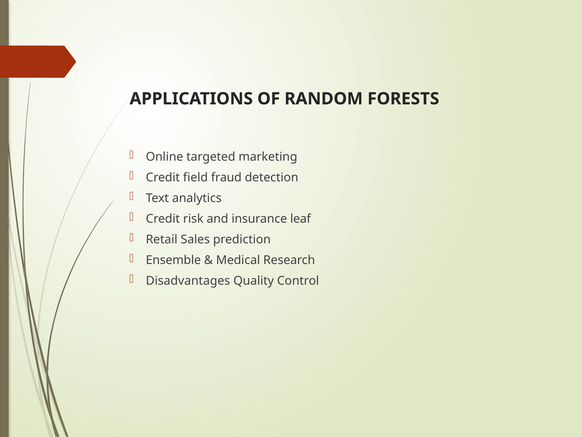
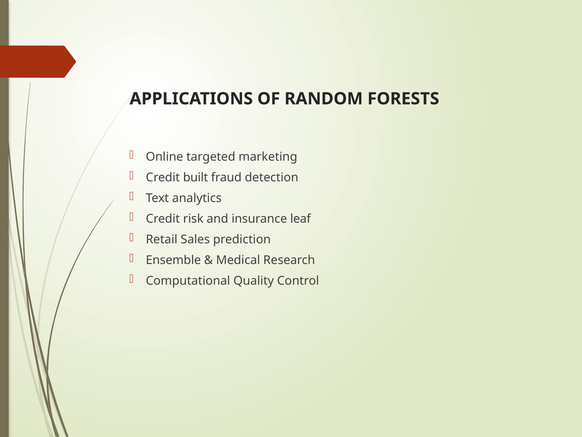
field: field -> built (196, 177)
Disadvantages: Disadvantages -> Computational (188, 280)
